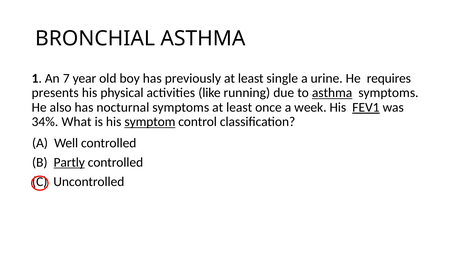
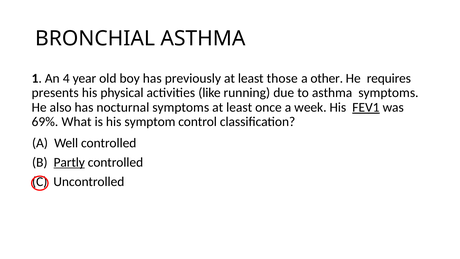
7: 7 -> 4 (66, 78)
single: single -> those (282, 78)
urine: urine -> other (327, 78)
asthma underline: present -> none (332, 93)
34%: 34% -> 69% (45, 122)
symptom underline: present -> none (150, 122)
